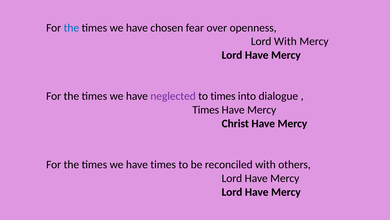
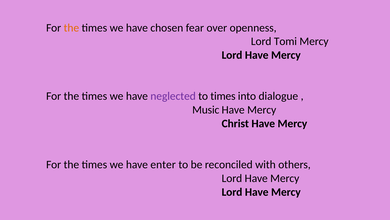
the colour: blue -> orange (71, 28)
Lord With: With -> Tomi (285, 41)
Times: Times -> Music (206, 110)
have times: times -> enter (163, 164)
